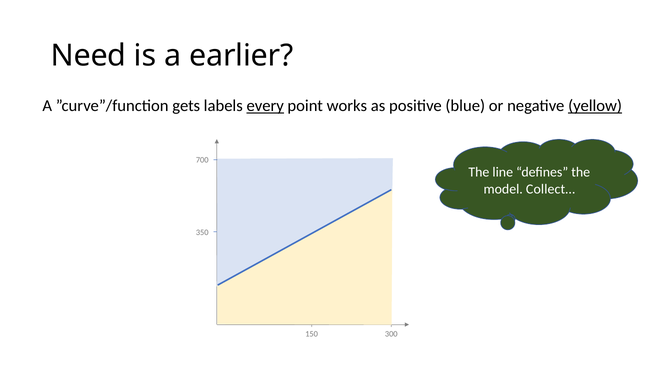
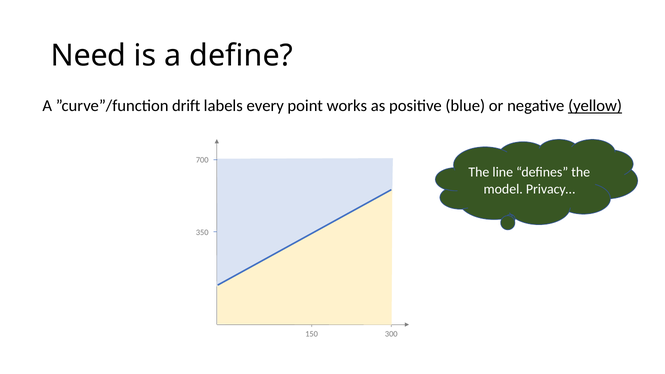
earlier: earlier -> define (241, 56)
gets: gets -> drift (186, 106)
every underline: present -> none (265, 106)
Collect…: Collect… -> Privacy… (551, 189)
